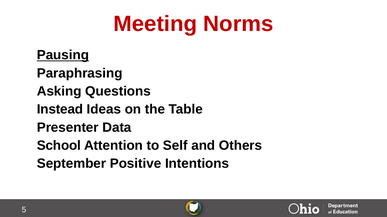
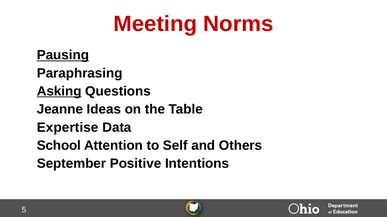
Asking underline: none -> present (59, 91)
Instead: Instead -> Jeanne (60, 110)
Presenter: Presenter -> Expertise (68, 128)
